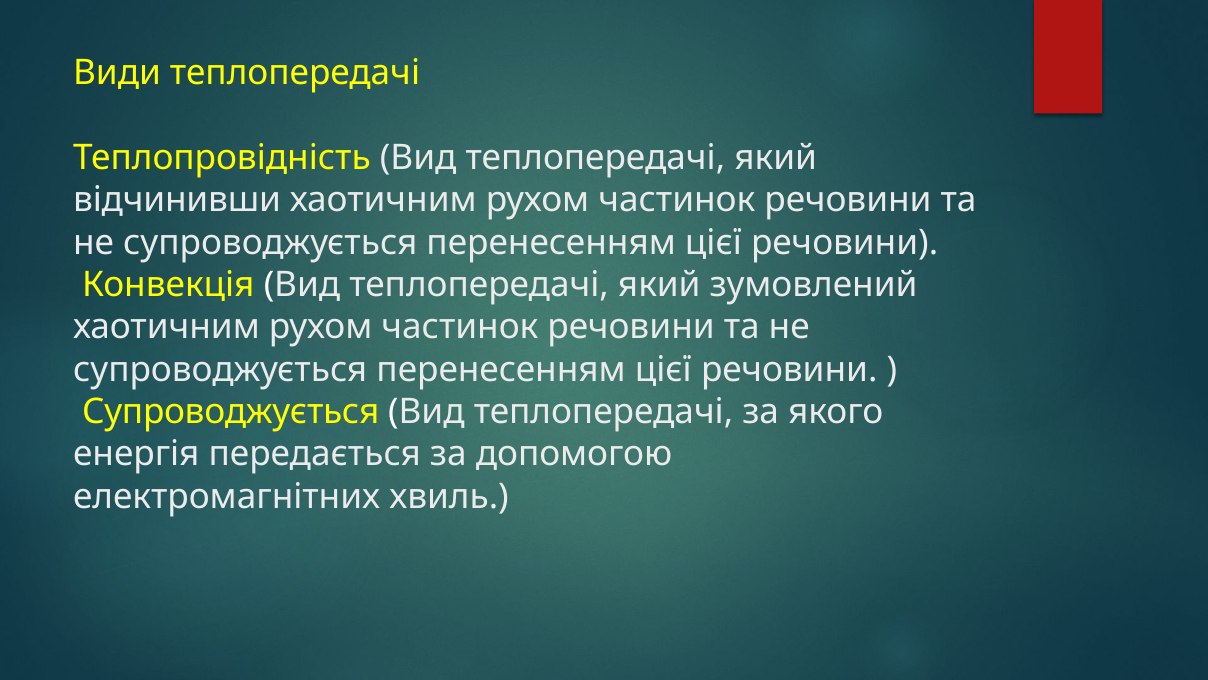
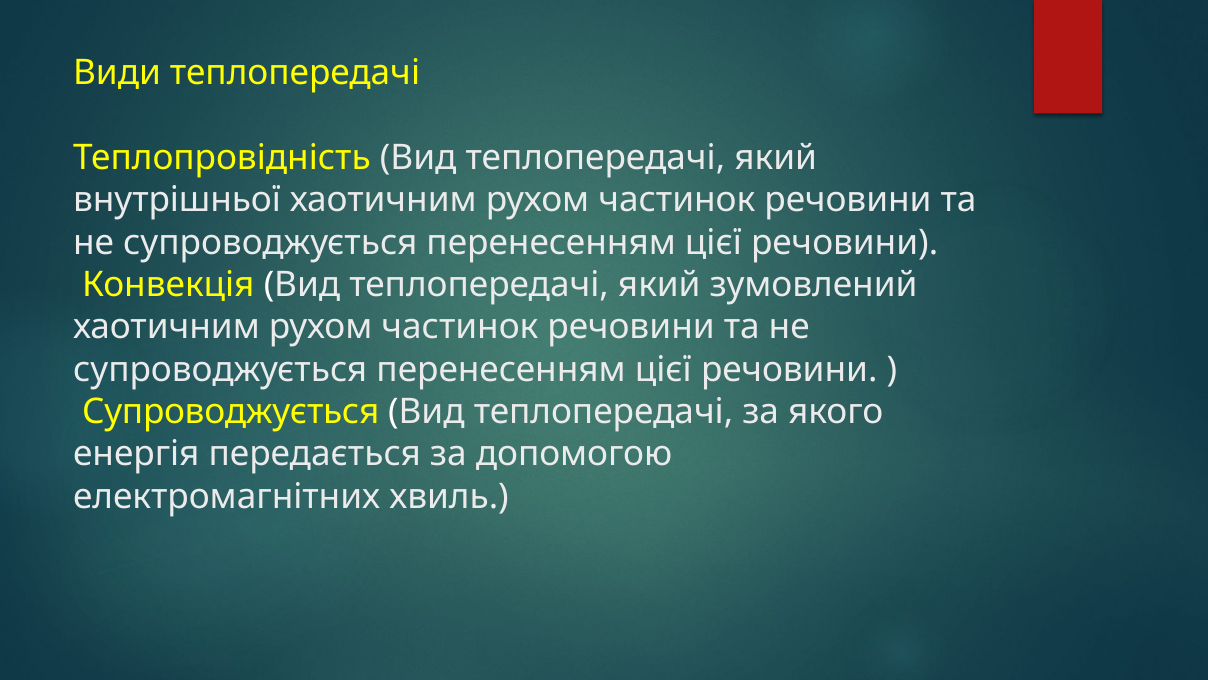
відчинивши: відчинивши -> внутрішньої (177, 200)
